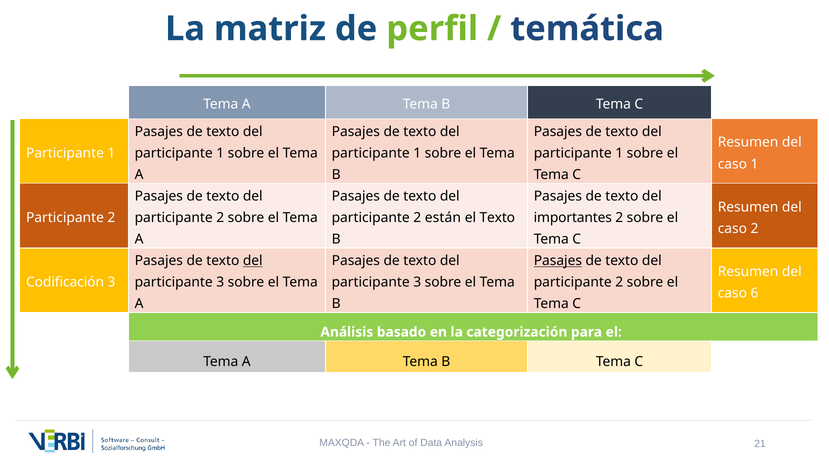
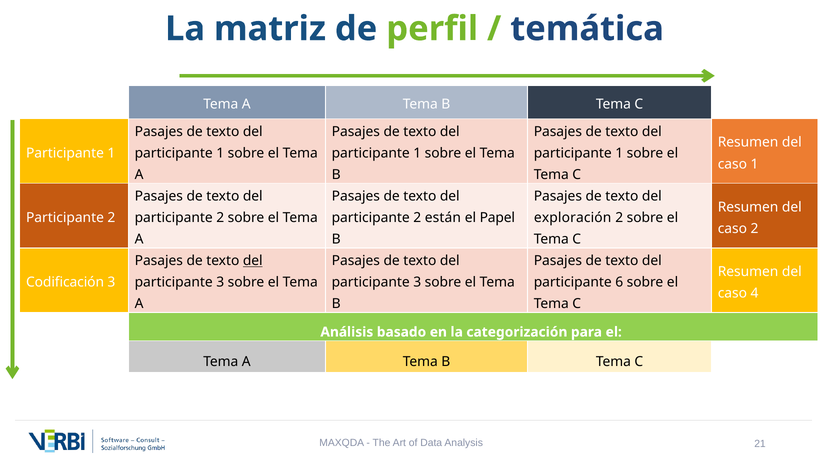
el Texto: Texto -> Papel (497, 218)
importantes: importantes -> exploración (573, 218)
Pasajes underline: present -> none (558, 261)
2: 2 -> 6 (619, 283)
6: 6 -> 4 (755, 293)
